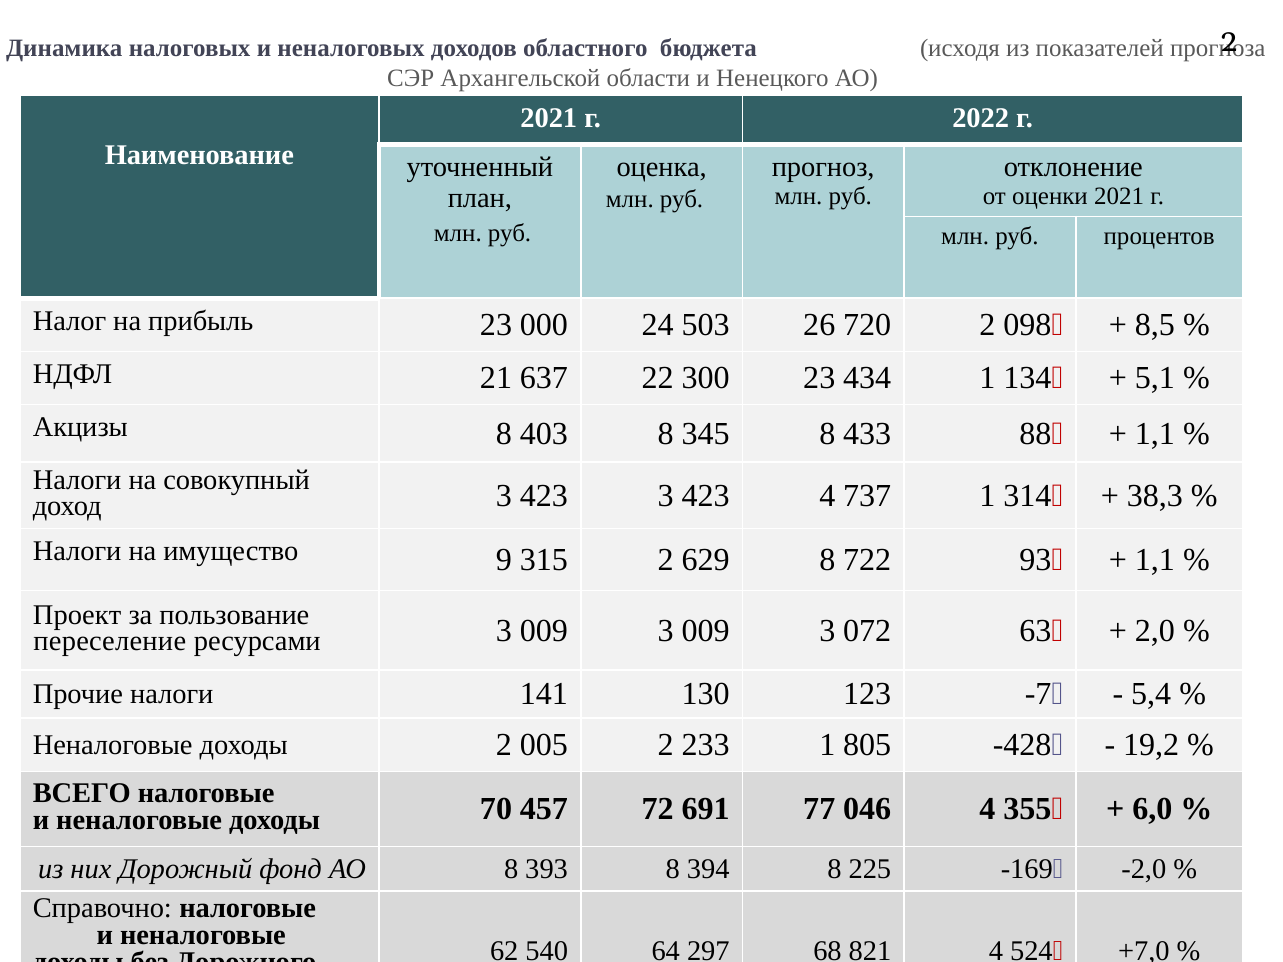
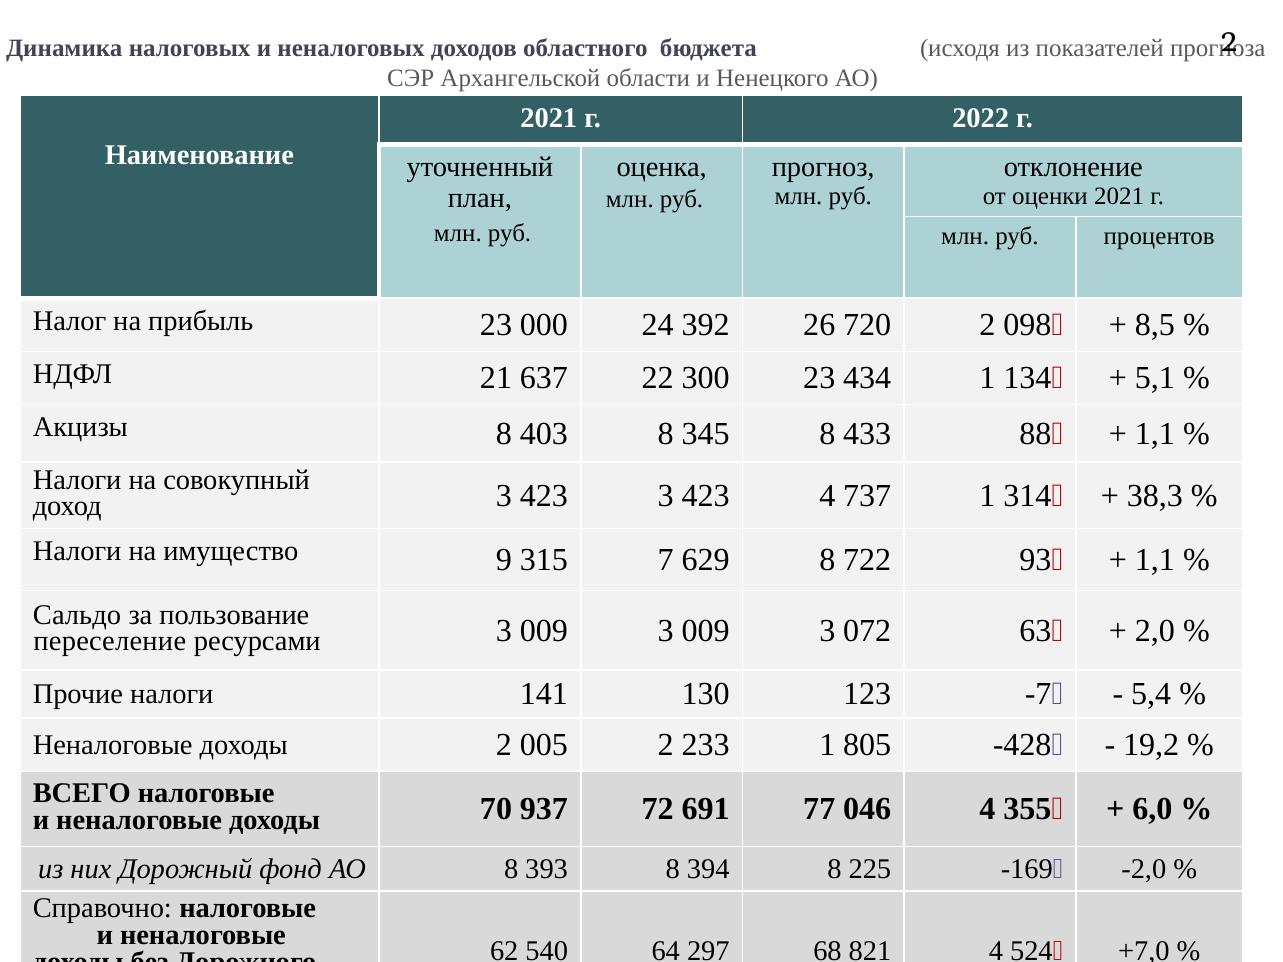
503: 503 -> 392 (706, 325)
315 2: 2 -> 7 (666, 560)
Проект: Проект -> Сальдо (77, 615)
457: 457 -> 937 (544, 809)
